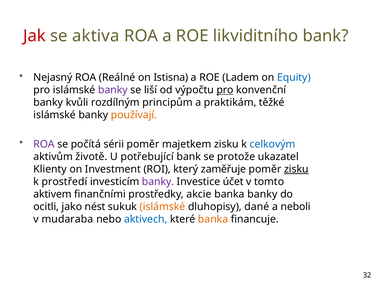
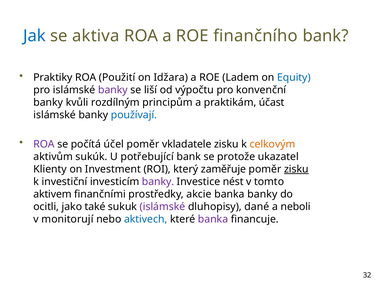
Jak colour: red -> blue (34, 36)
likviditního: likviditního -> finančního (256, 36)
Nejasný: Nejasný -> Praktiky (53, 78)
Reálné: Reálné -> Použití (117, 78)
Istisna: Istisna -> Idžara (171, 78)
pro underline: present -> none (225, 90)
těžké: těžké -> účast (272, 103)
používají colour: orange -> blue (134, 115)
sérii: sérii -> účel (114, 144)
majetkem: majetkem -> vkladatele (187, 144)
celkovým colour: blue -> orange (273, 144)
životě: životě -> sukúk (91, 157)
prostředí: prostředí -> investiční (65, 182)
účet: účet -> nést (233, 182)
nést: nést -> také (95, 207)
islámské colour: orange -> purple (163, 207)
mudaraba: mudaraba -> monitorují (67, 219)
banka colour: orange -> purple (213, 219)
